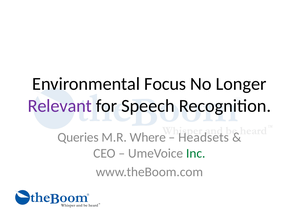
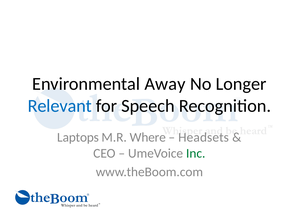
Focus: Focus -> Away (165, 84)
Relevant colour: purple -> blue (60, 106)
Queries: Queries -> Laptops (78, 137)
